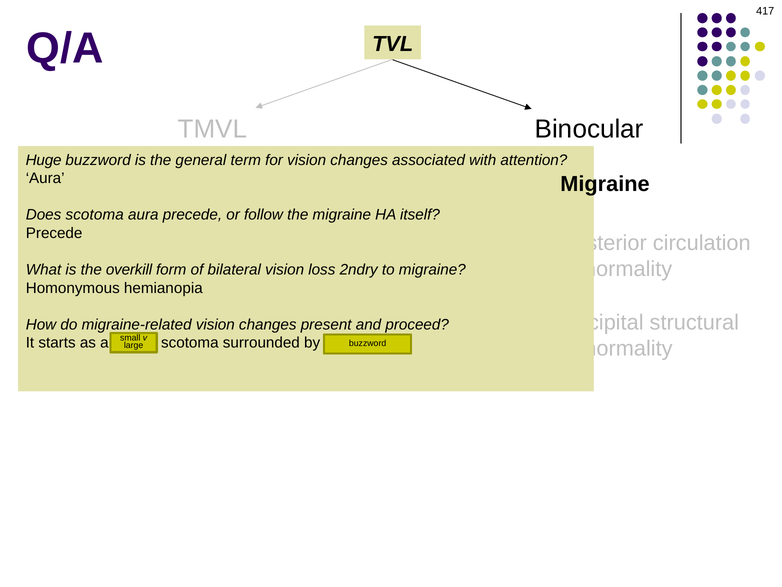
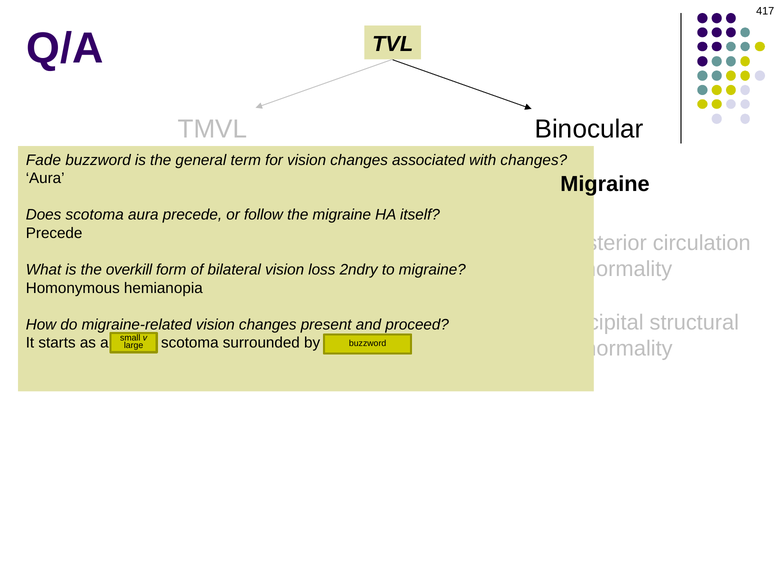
Huge: Huge -> Fade (43, 160)
with attention: attention -> changes (534, 160)
